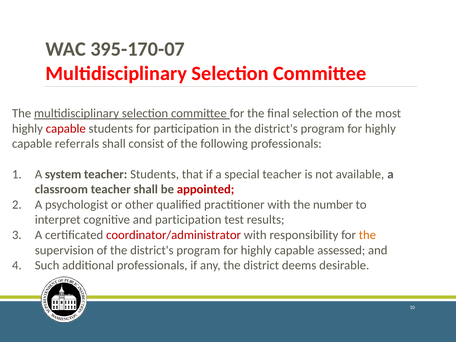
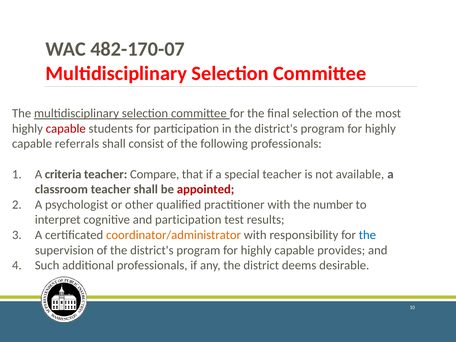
395-170-07: 395-170-07 -> 482-170-07 (138, 49)
system: system -> criteria (63, 174)
teacher Students: Students -> Compare (155, 174)
coordinator/administrator colour: red -> orange (174, 235)
the colour: orange -> blue (367, 235)
assessed: assessed -> provides (341, 250)
